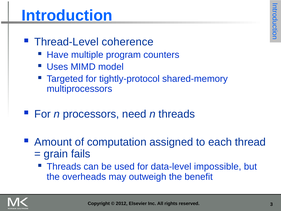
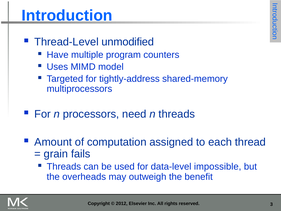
coherence: coherence -> unmodified (128, 42)
tightly-protocol: tightly-protocol -> tightly-address (129, 79)
